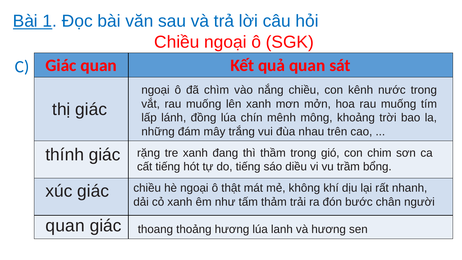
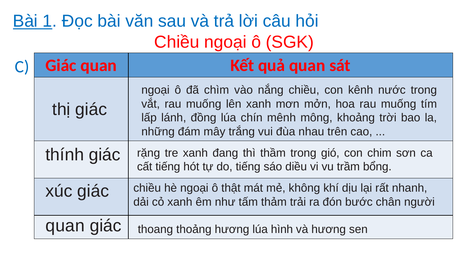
lanh: lanh -> hình (282, 229)
